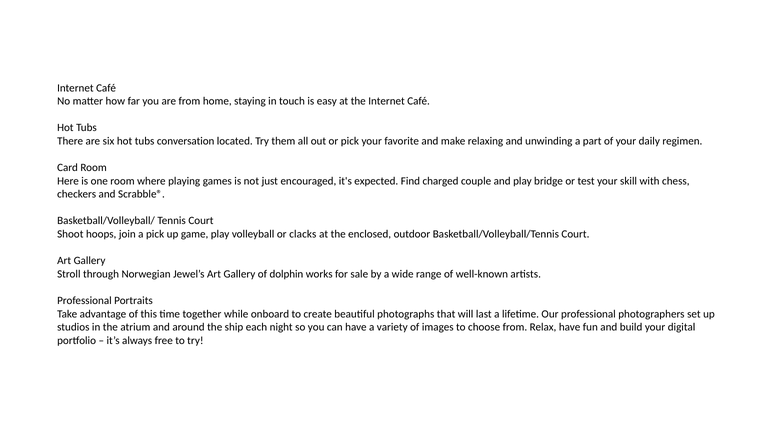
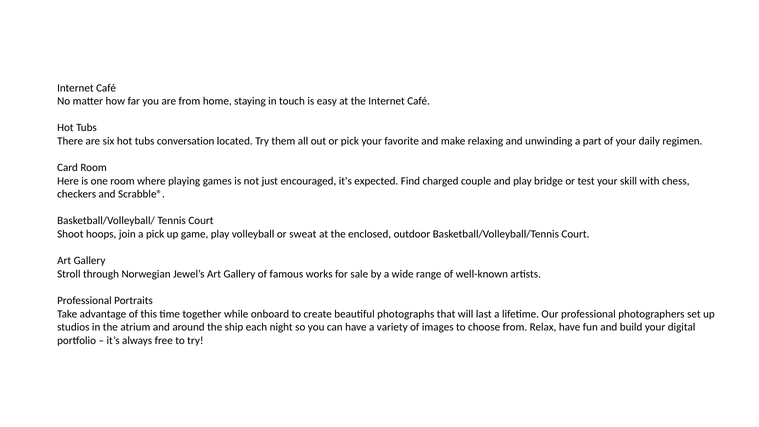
clacks: clacks -> sweat (303, 234)
dolphin: dolphin -> famous (286, 274)
